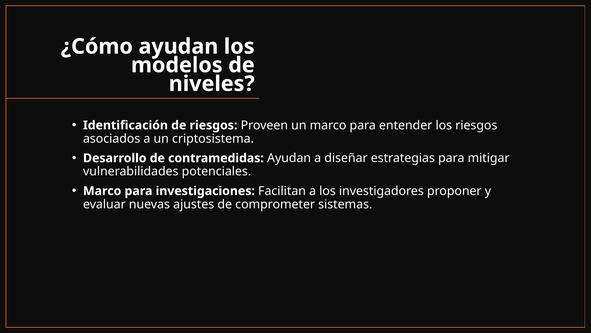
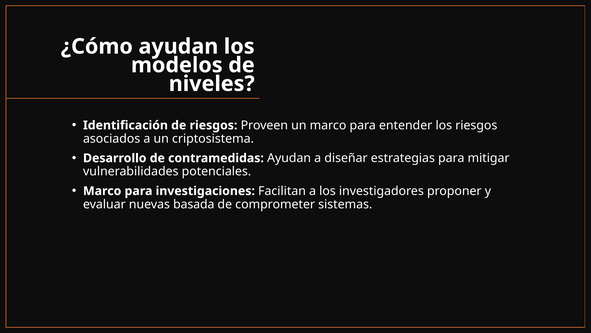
ajustes: ajustes -> basada (194, 204)
